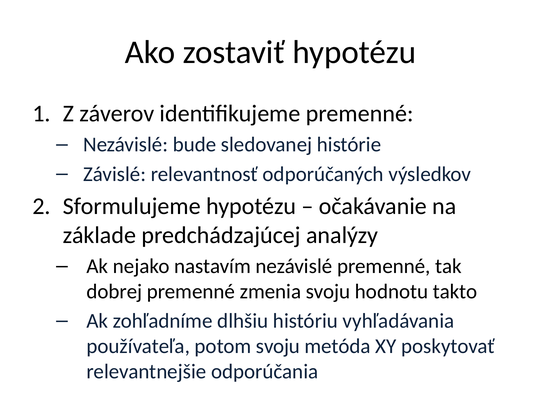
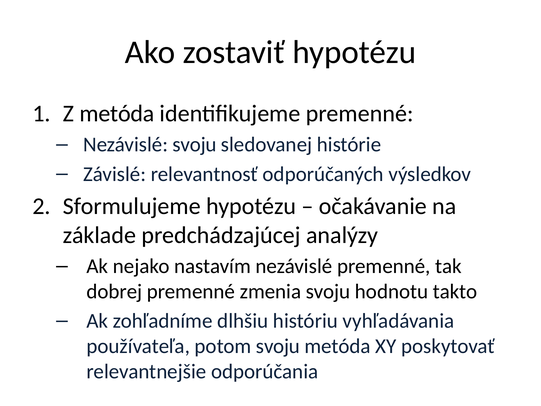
Z záverov: záverov -> metóda (117, 113)
Nezávislé bude: bude -> svoju (195, 145)
